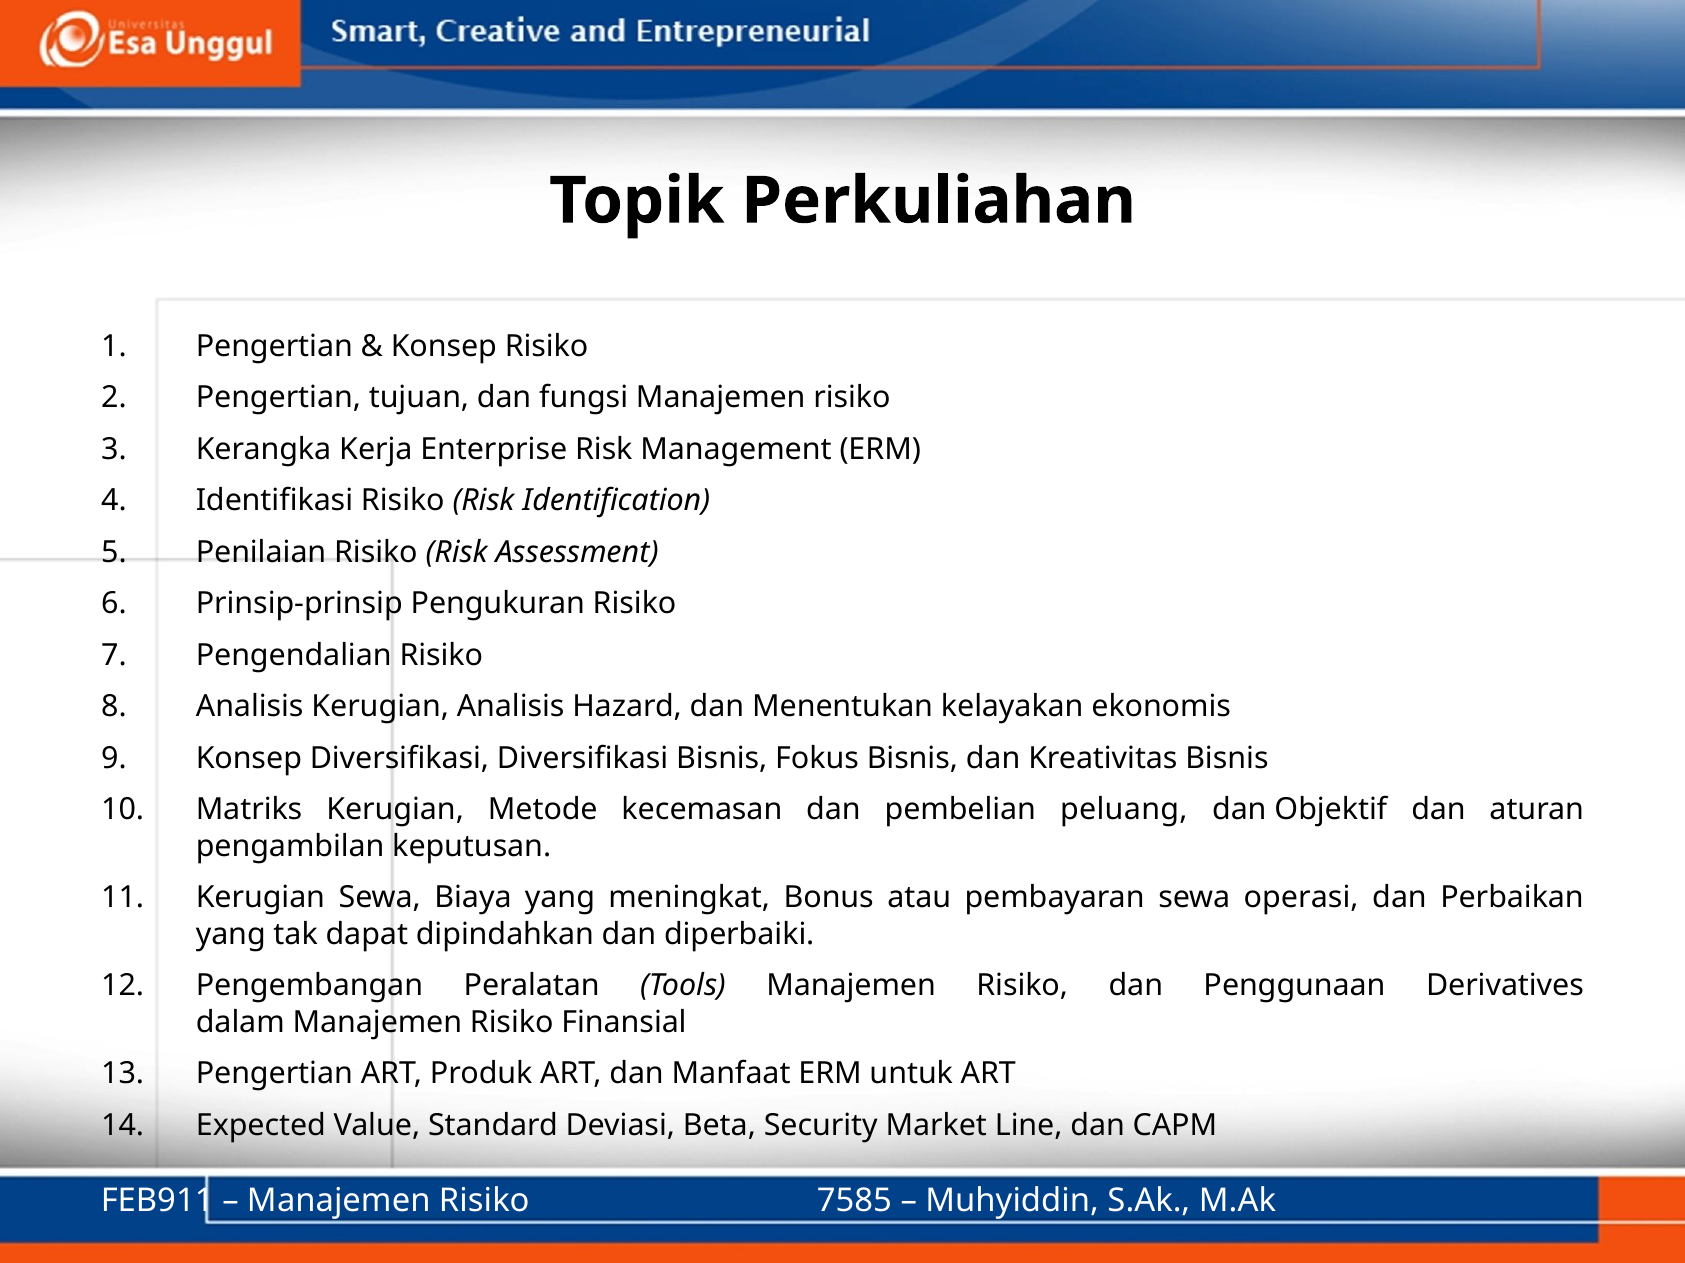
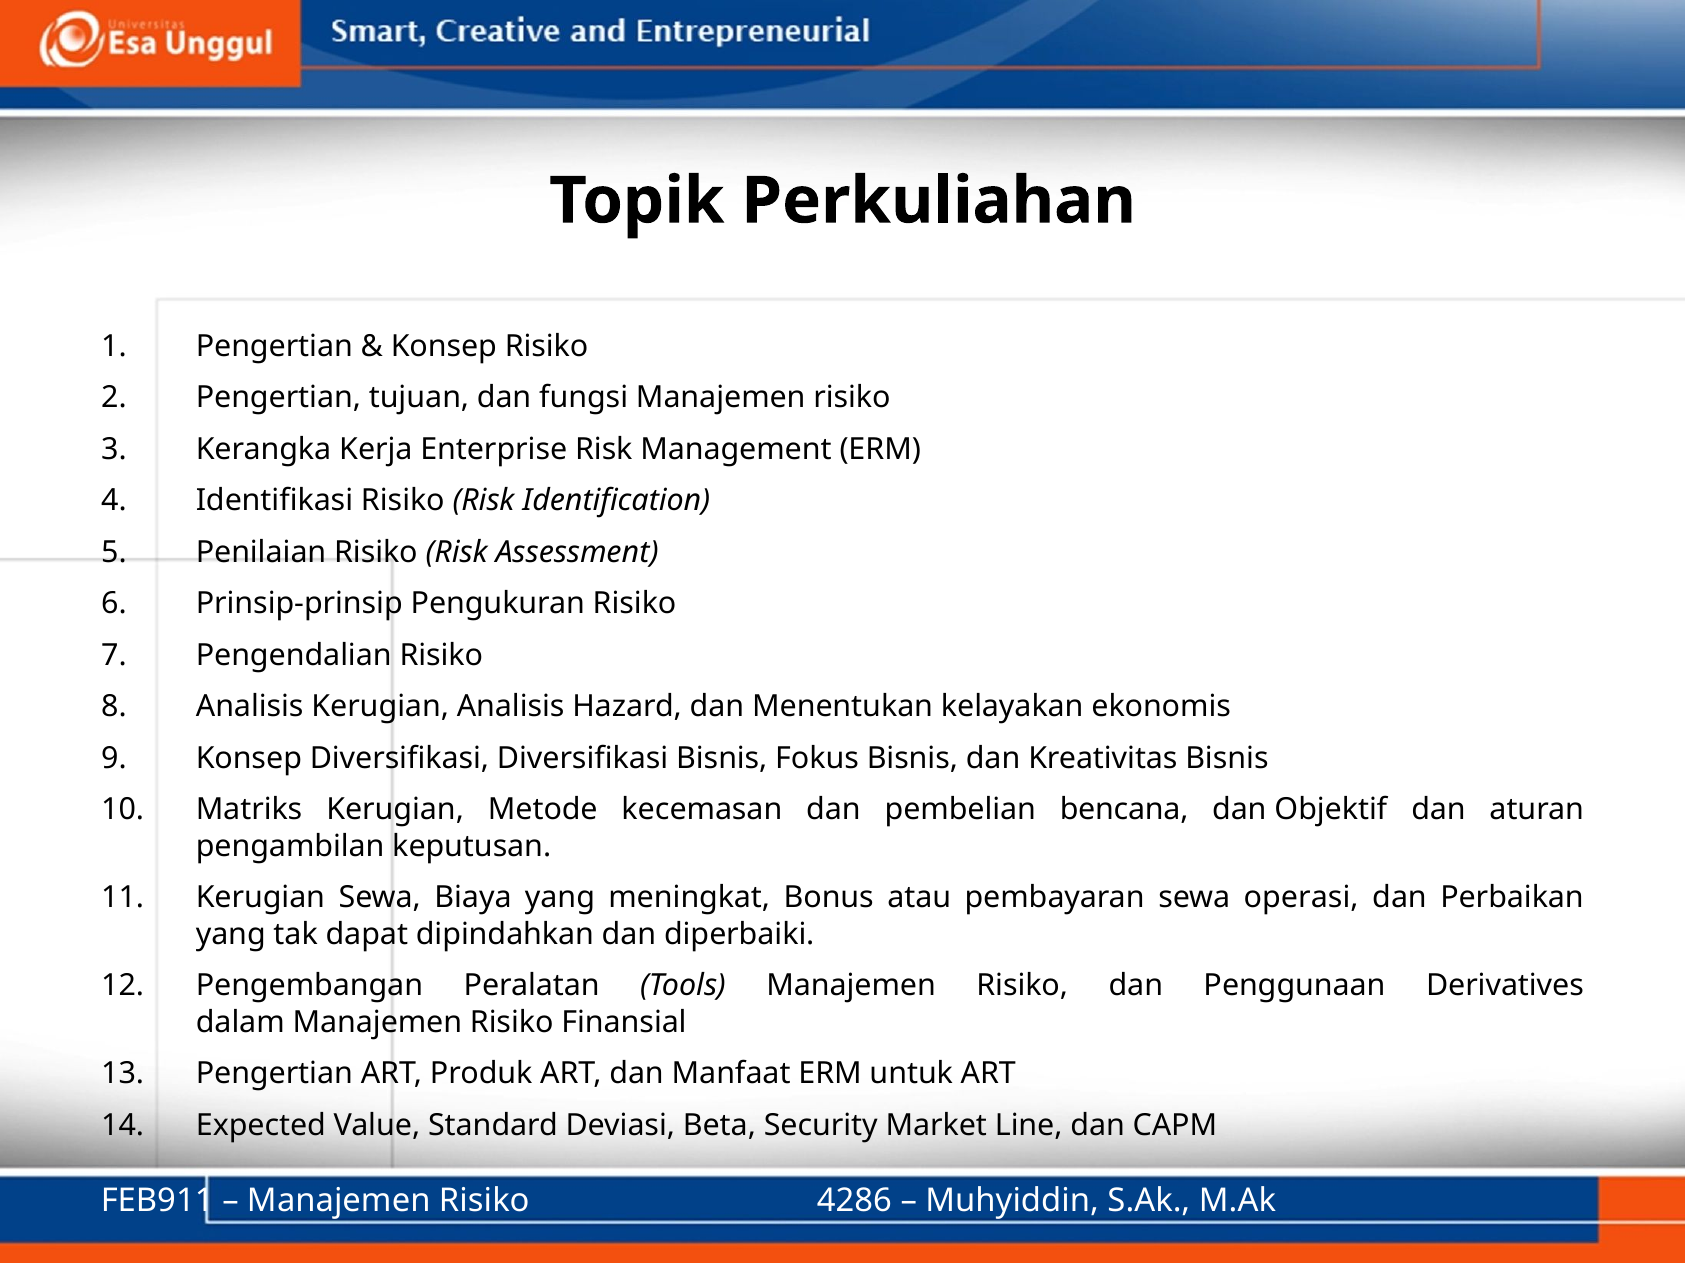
peluang: peluang -> bencana (1124, 810)
7585: 7585 -> 4286 (854, 1202)
